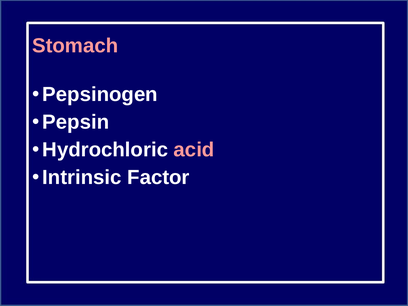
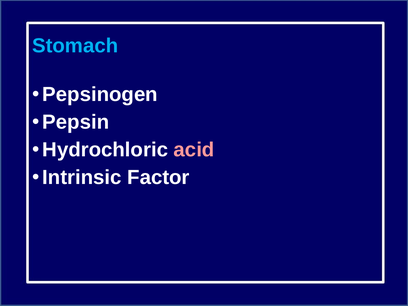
Stomach colour: pink -> light blue (75, 46)
